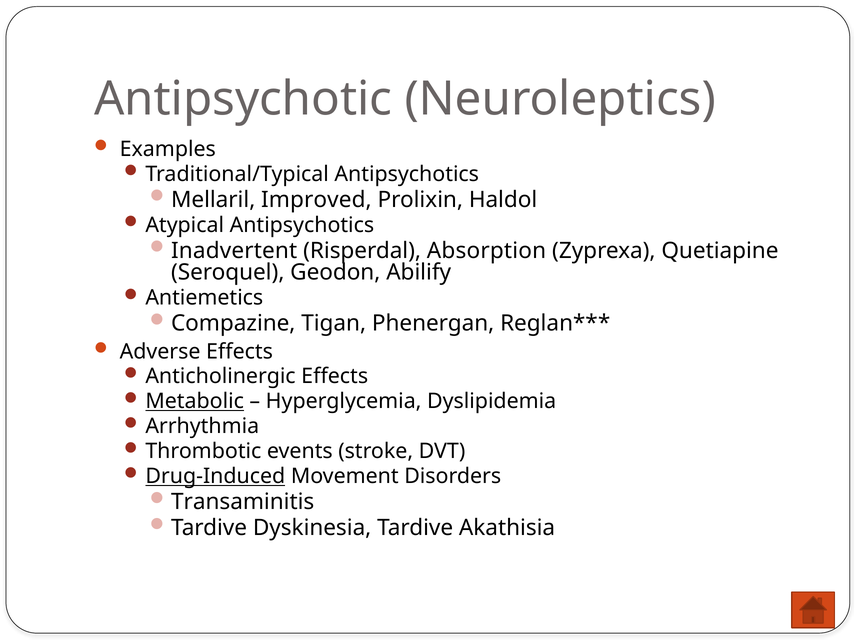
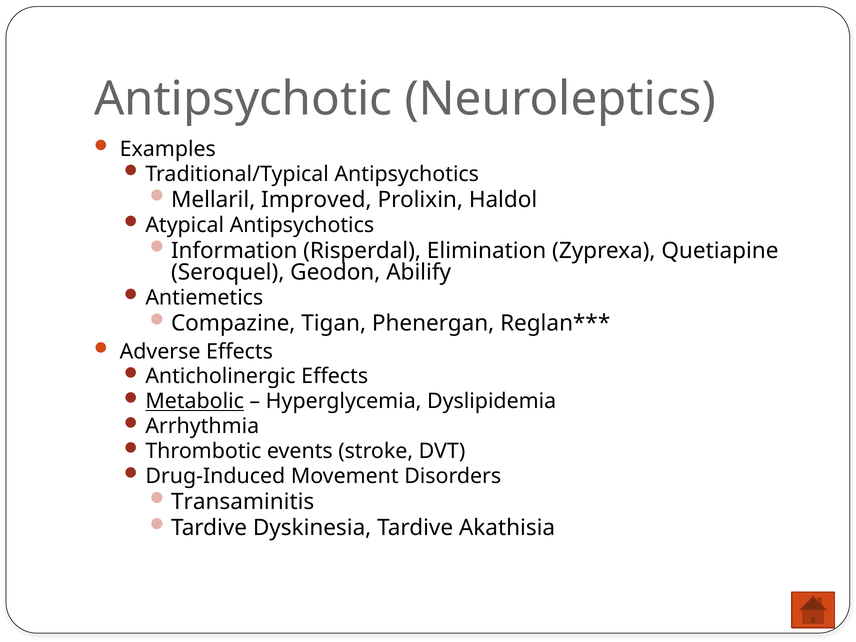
Inadvertent: Inadvertent -> Information (234, 251)
Absorption: Absorption -> Elimination (487, 251)
Drug-Induced underline: present -> none (215, 476)
